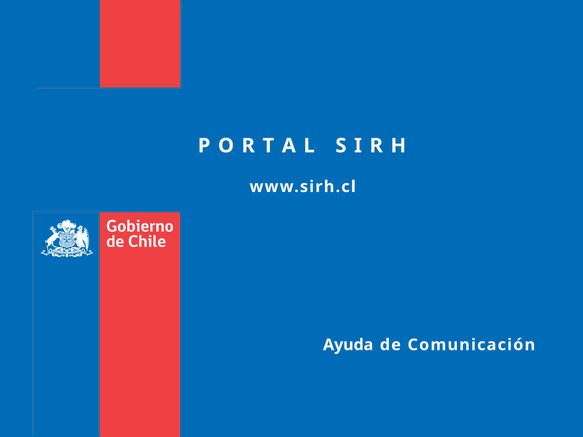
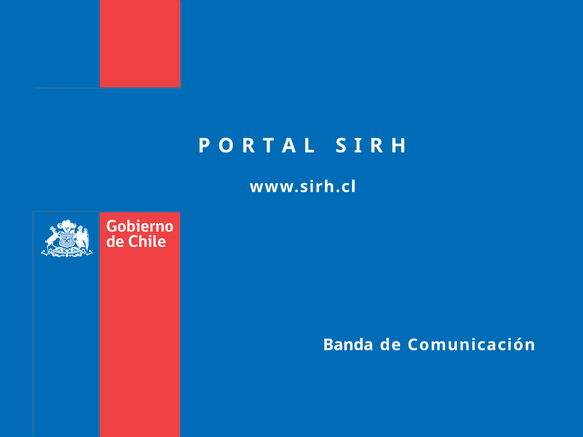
Ayuda: Ayuda -> Banda (348, 345)
